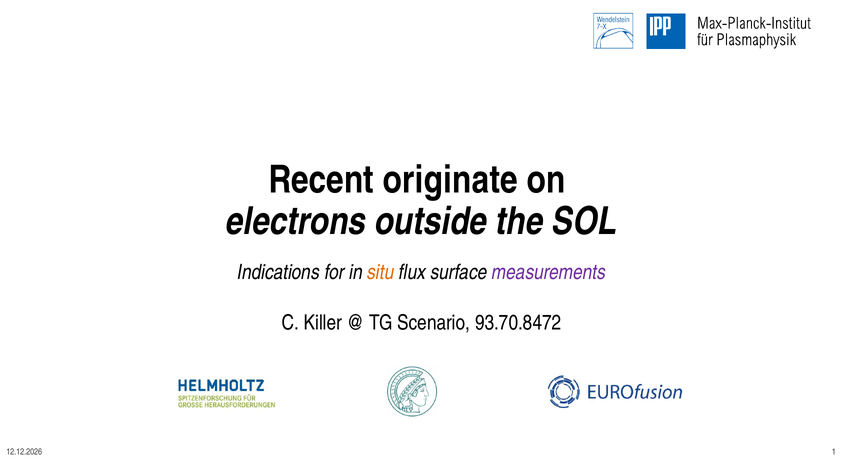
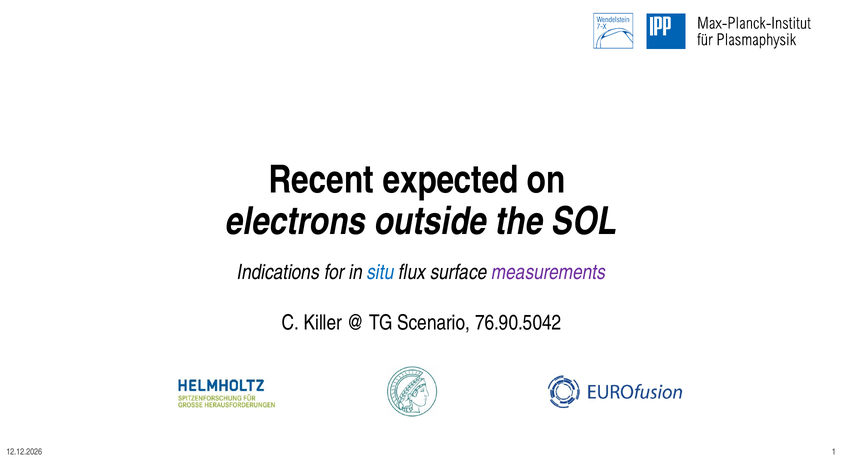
originate: originate -> expected (451, 180)
situ colour: orange -> blue (381, 272)
93.70.8472: 93.70.8472 -> 76.90.5042 (518, 323)
